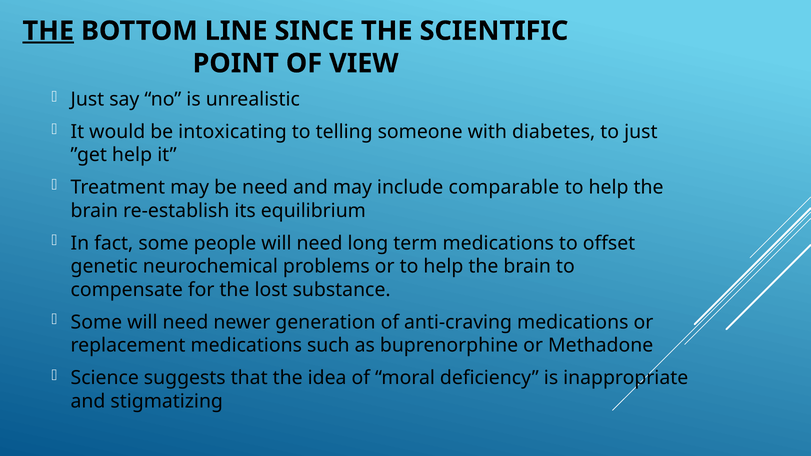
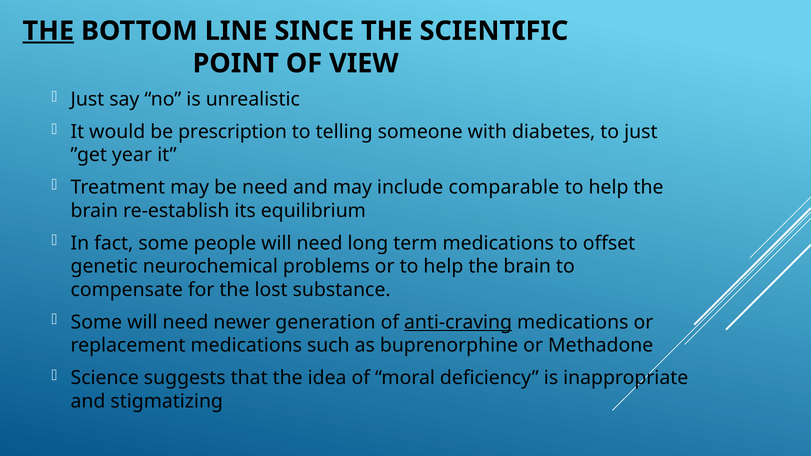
intoxicating: intoxicating -> prescription (233, 132)
”get help: help -> year (132, 155)
anti-craving underline: none -> present (458, 322)
